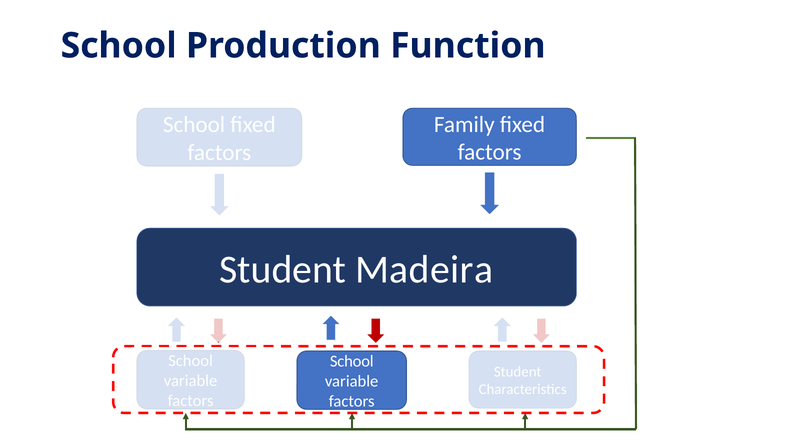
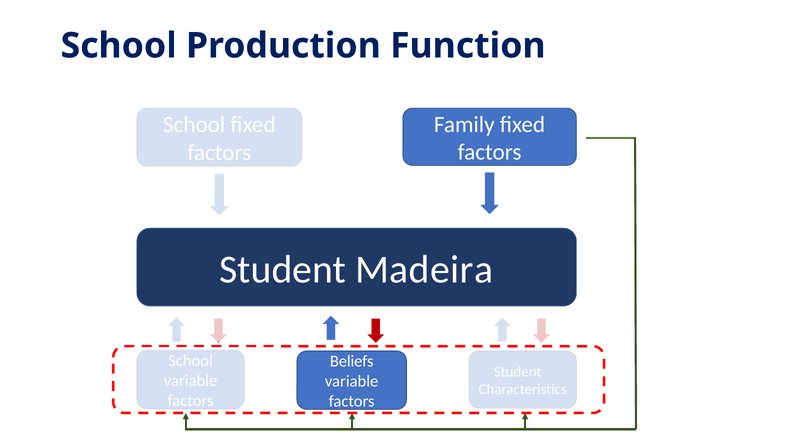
School: School -> Beliefs (352, 362)
